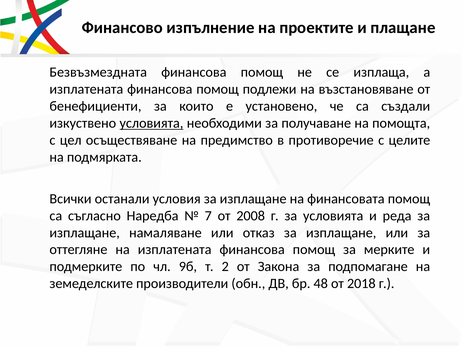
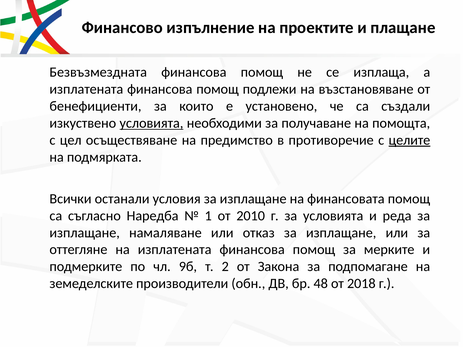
целите underline: none -> present (409, 140)
7: 7 -> 1 (208, 216)
2008: 2008 -> 2010 (251, 216)
